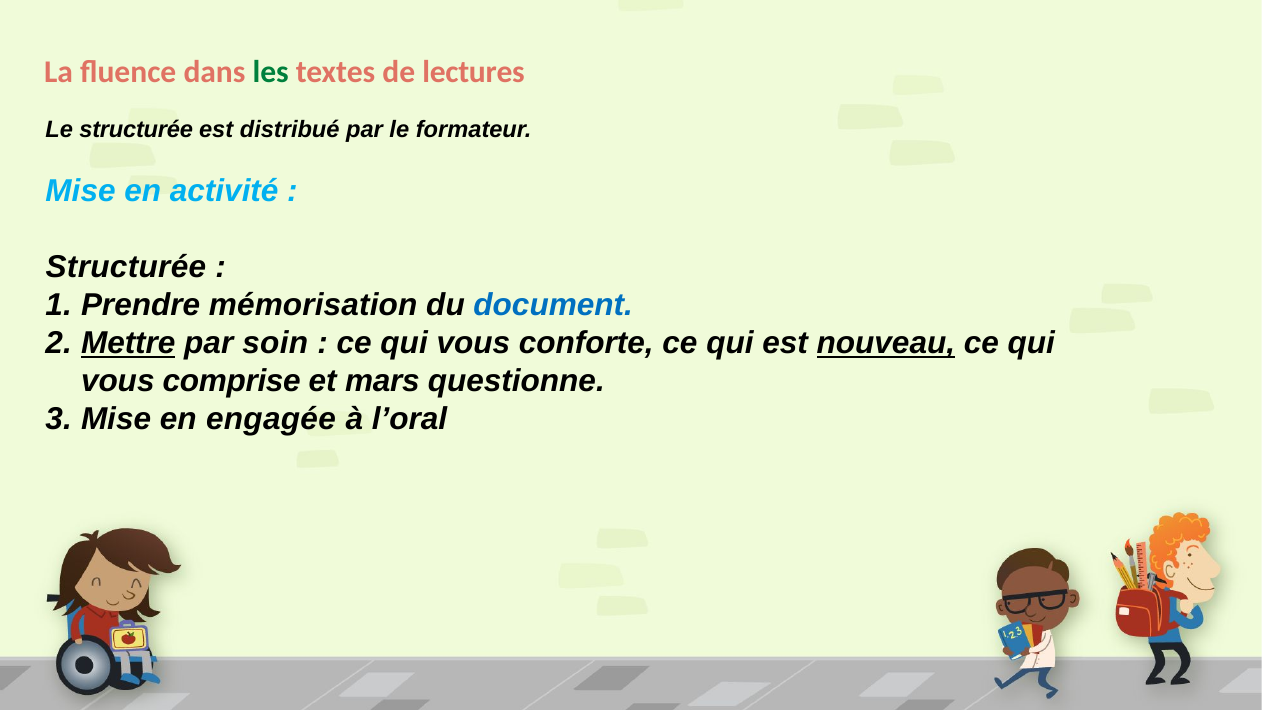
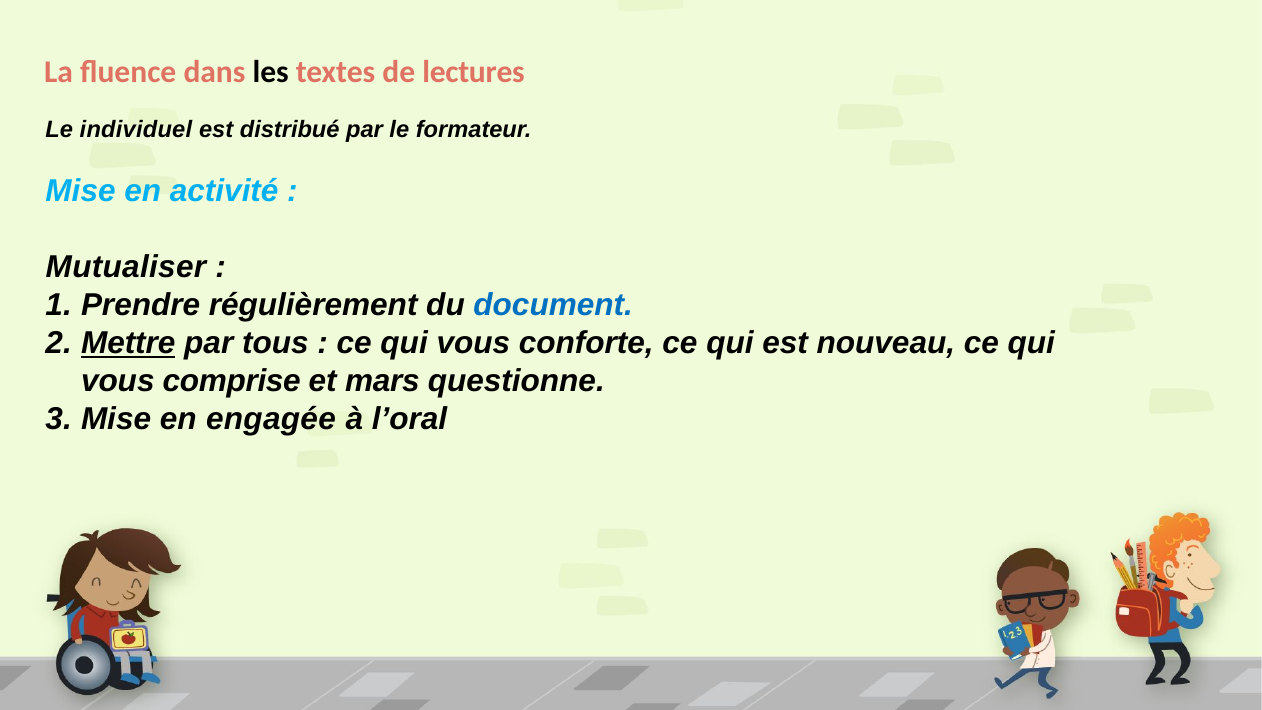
les colour: green -> black (271, 72)
Le structurée: structurée -> individuel (136, 129)
Structurée: Structurée -> Mutualiser (126, 267)
mémorisation: mémorisation -> régulièrement (313, 305)
soin: soin -> tous (275, 343)
nouveau underline: present -> none (886, 343)
